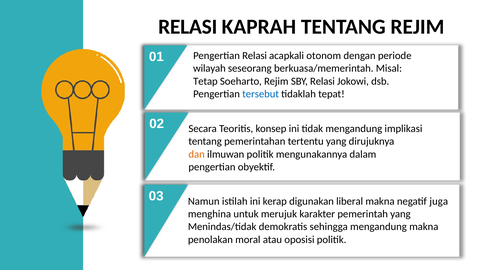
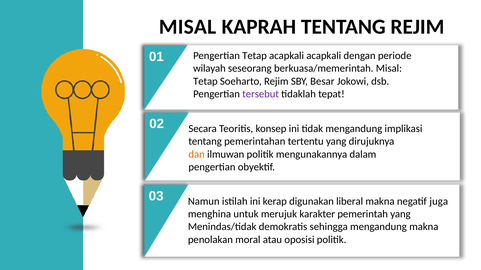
RELASI: RELASI -> MISAL (188, 27)
Pengertian Relasi: Relasi -> Tetap (255, 56)
acapkali otonom: otonom -> acapkali (324, 56)
SBY Relasi: Relasi -> Besar (322, 81)
tersebut colour: blue -> purple (261, 94)
